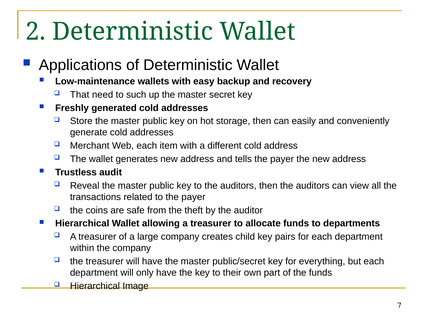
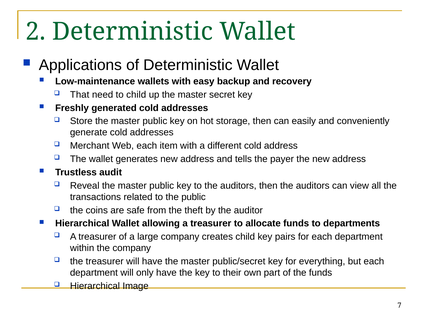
to such: such -> child (136, 95)
to the payer: payer -> public (194, 197)
